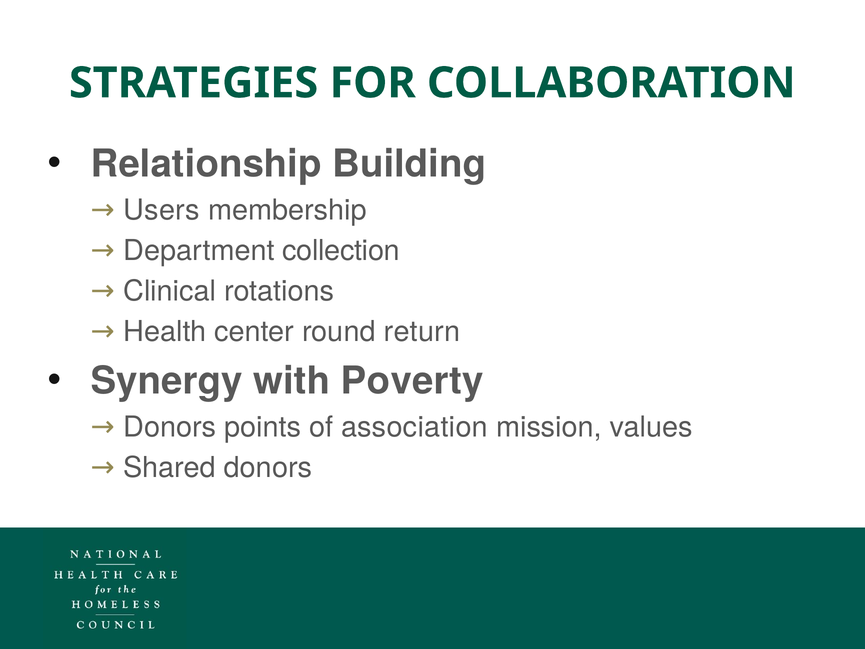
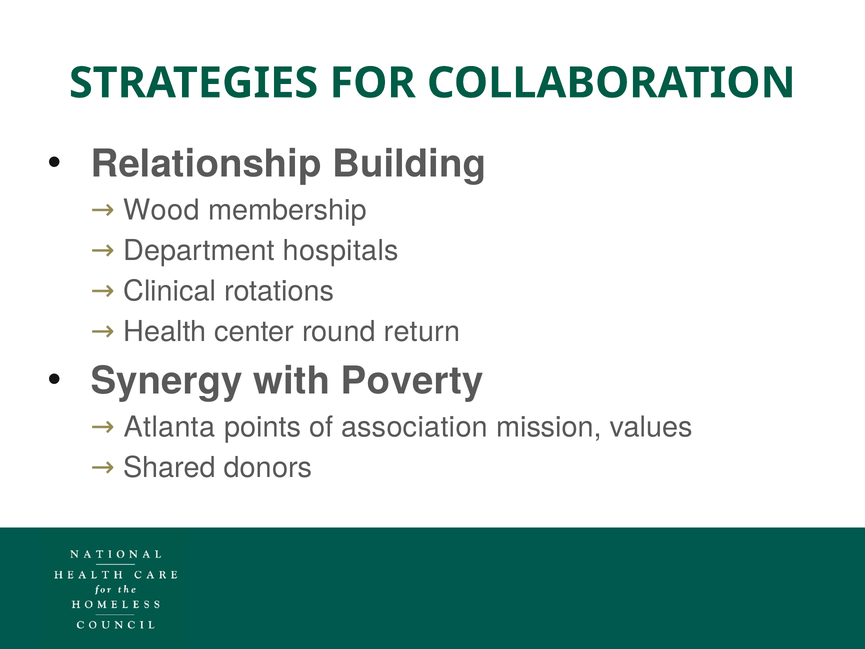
Users: Users -> Wood (162, 210)
collection: collection -> hospitals (341, 250)
Donors: Donors -> Atlanta (170, 427)
